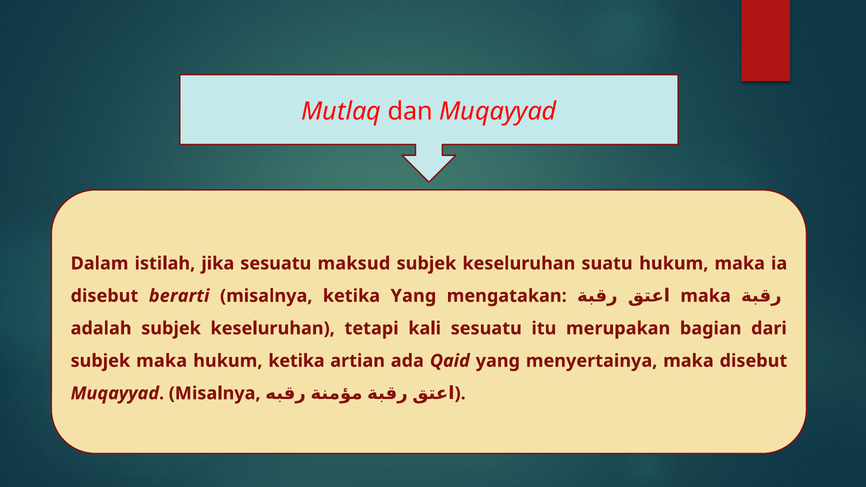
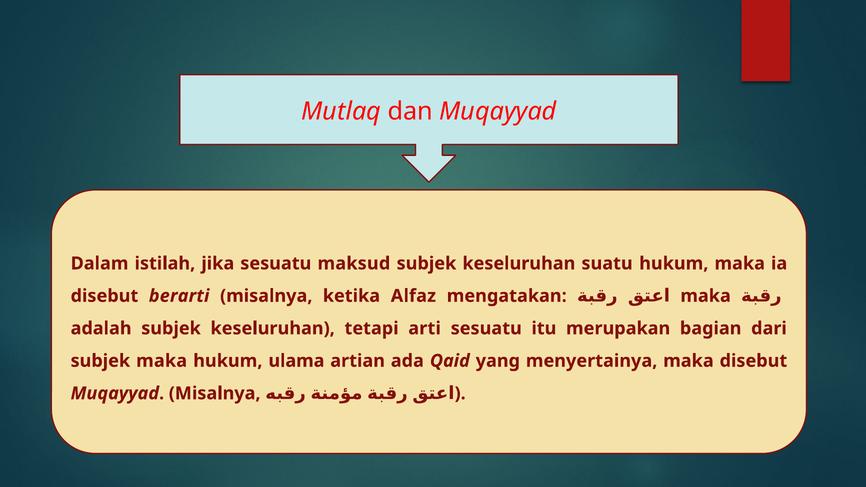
ketika Yang: Yang -> Alfaz (413, 296)
kali: kali -> arti (425, 328)
hukum ketika: ketika -> ulama (296, 361)
